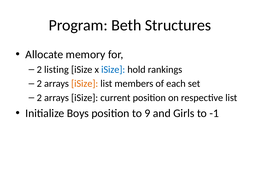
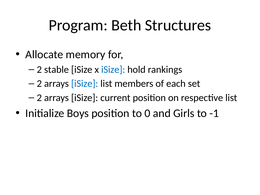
listing: listing -> stable (56, 69)
iSize colour: orange -> blue (85, 84)
9: 9 -> 0 (147, 113)
